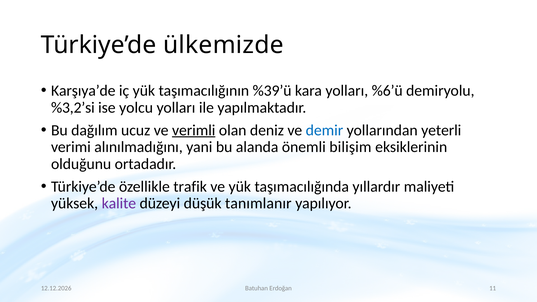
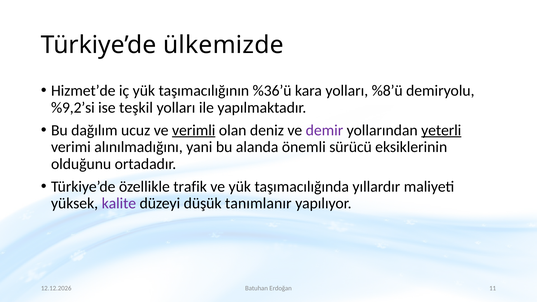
Karşıya’de: Karşıya’de -> Hizmet’de (83, 91)
%39’ü: %39’ü -> %36’ü (272, 91)
%6’ü: %6’ü -> %8’ü (387, 91)
%3,2’si: %3,2’si -> %9,2’si (73, 108)
yolcu: yolcu -> teşkil (136, 108)
demir colour: blue -> purple (324, 130)
yeterli underline: none -> present (441, 130)
bilişim: bilişim -> sürücü (351, 147)
